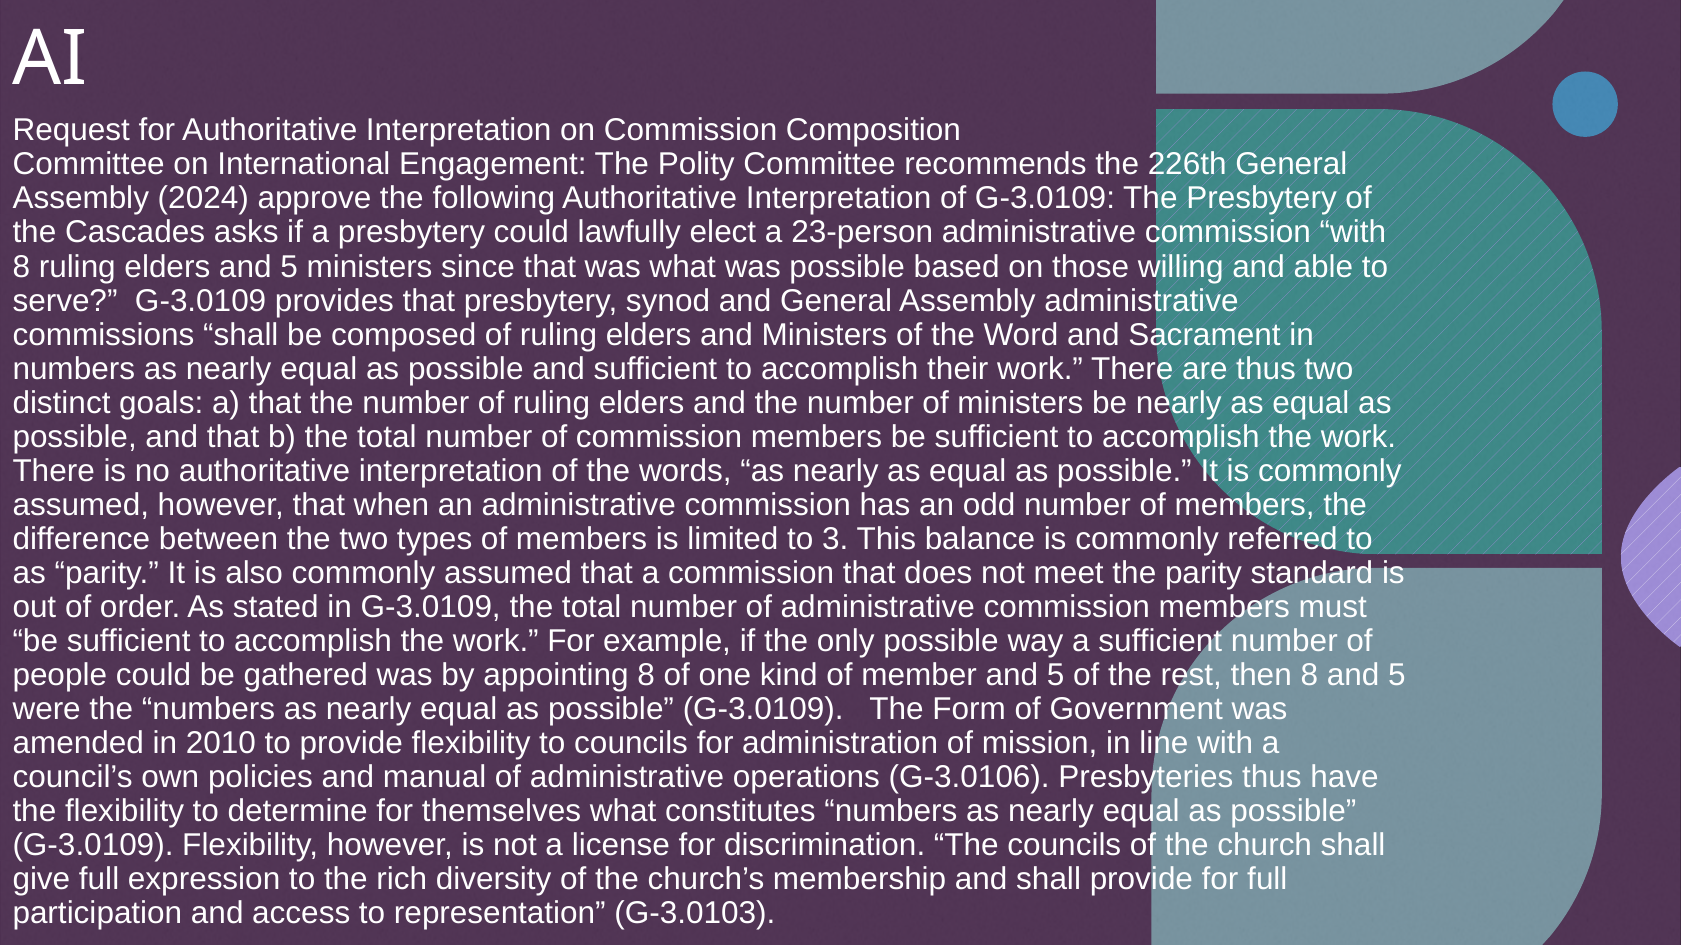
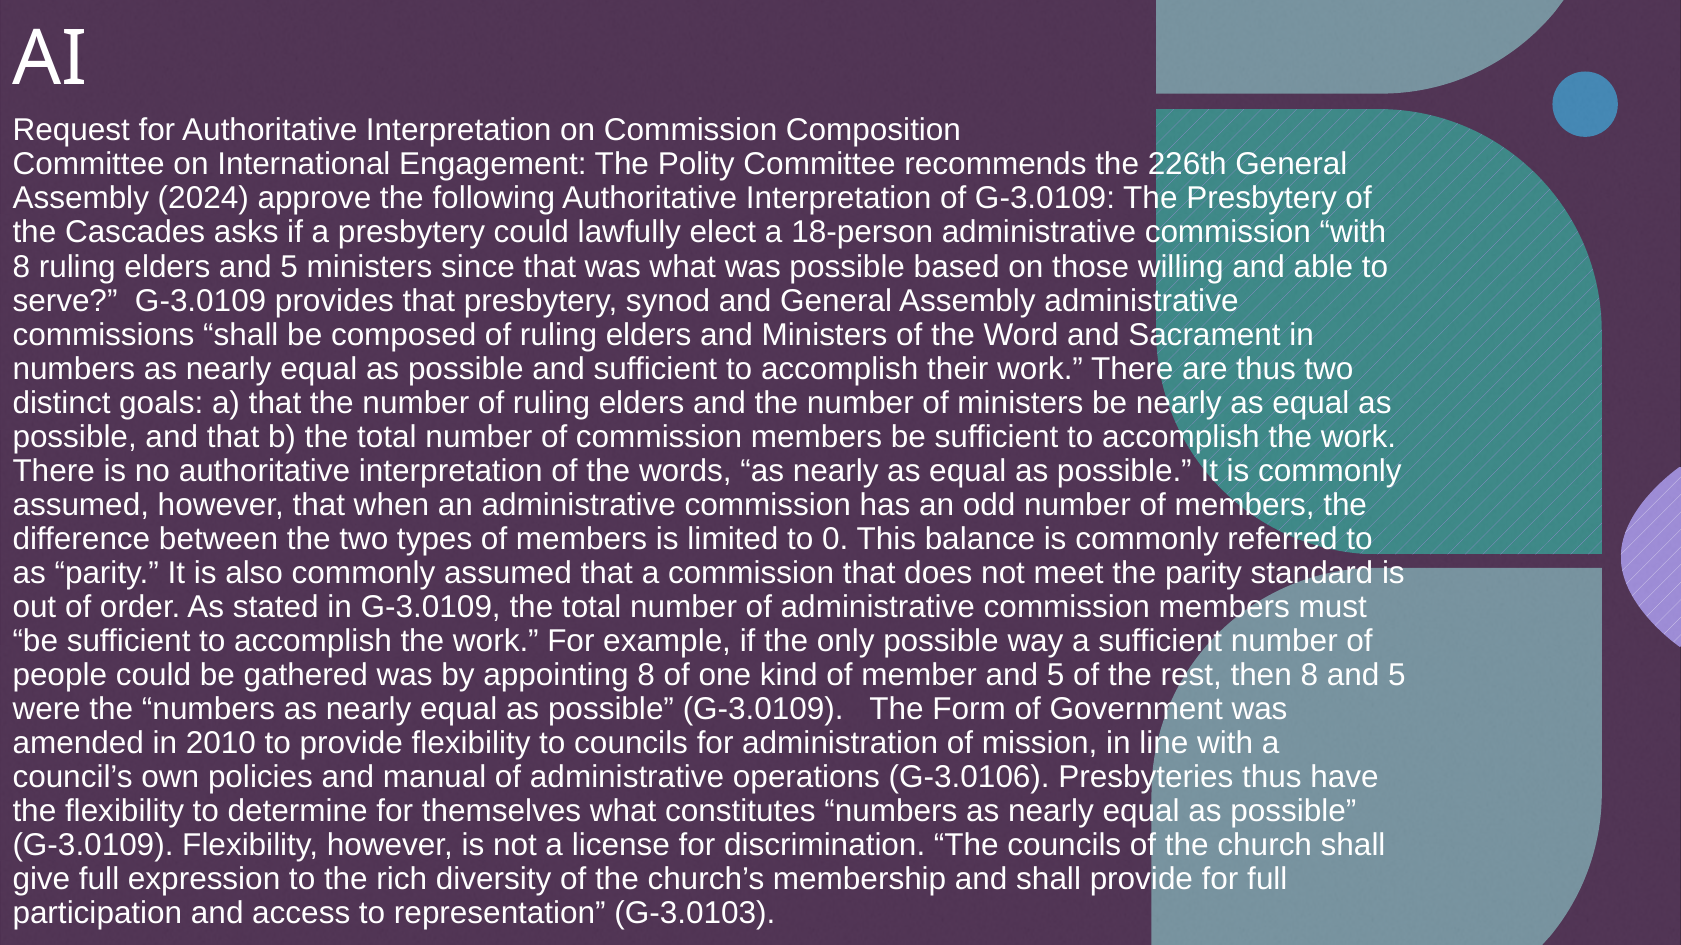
23-person: 23-person -> 18-person (862, 233)
3: 3 -> 0 (835, 539)
